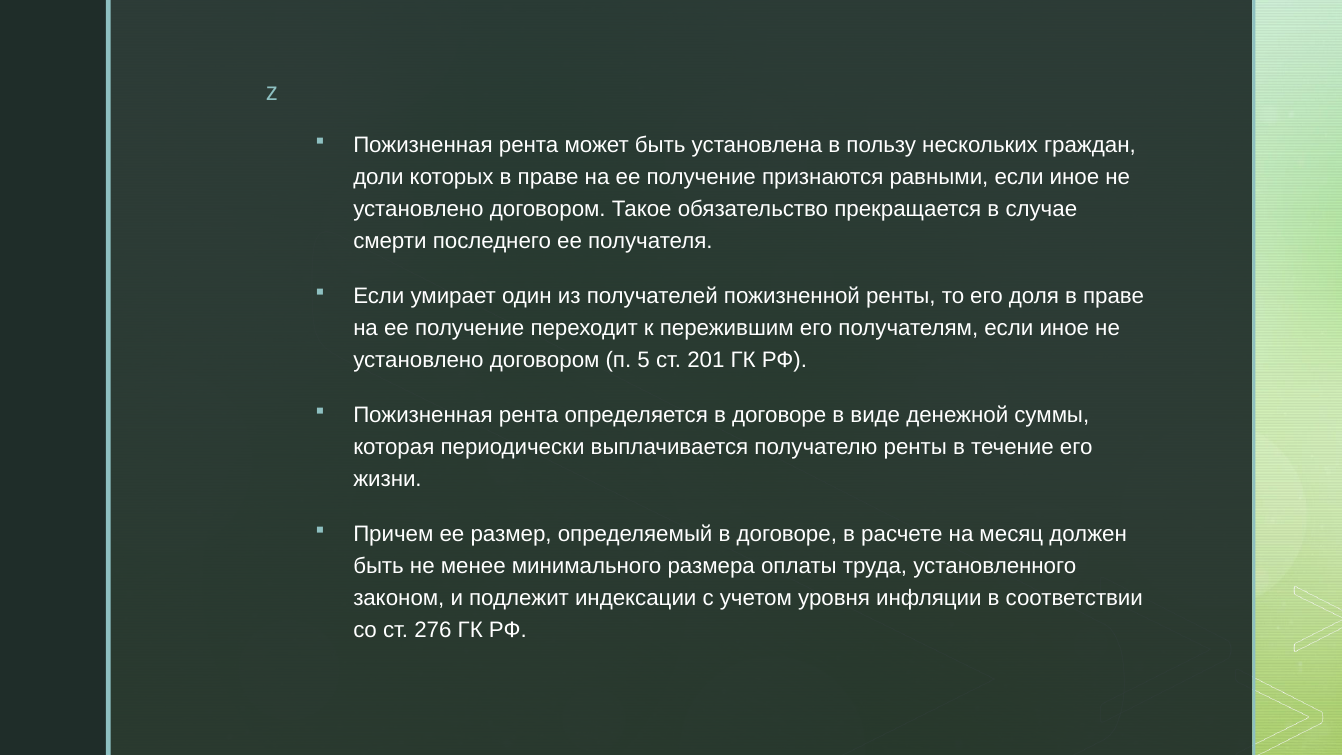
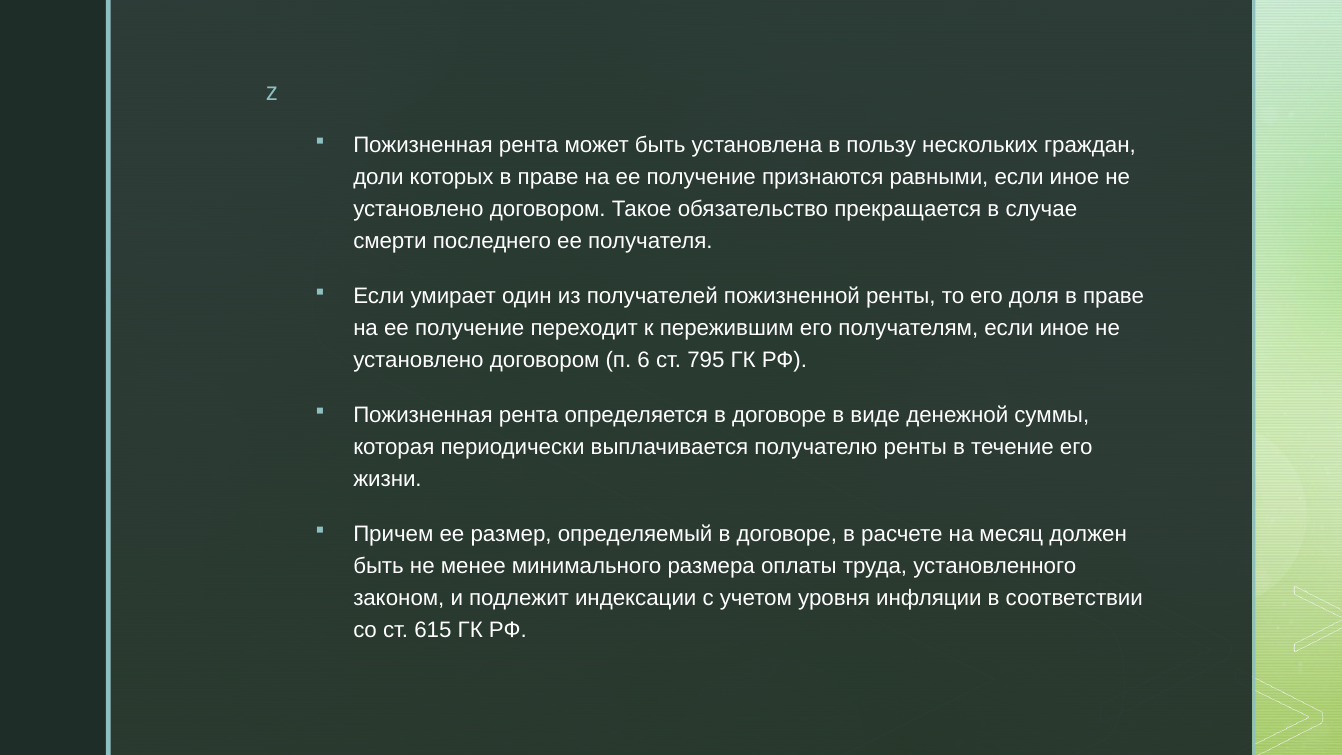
5: 5 -> 6 (644, 360)
201: 201 -> 795 (706, 360)
276: 276 -> 615 (433, 630)
